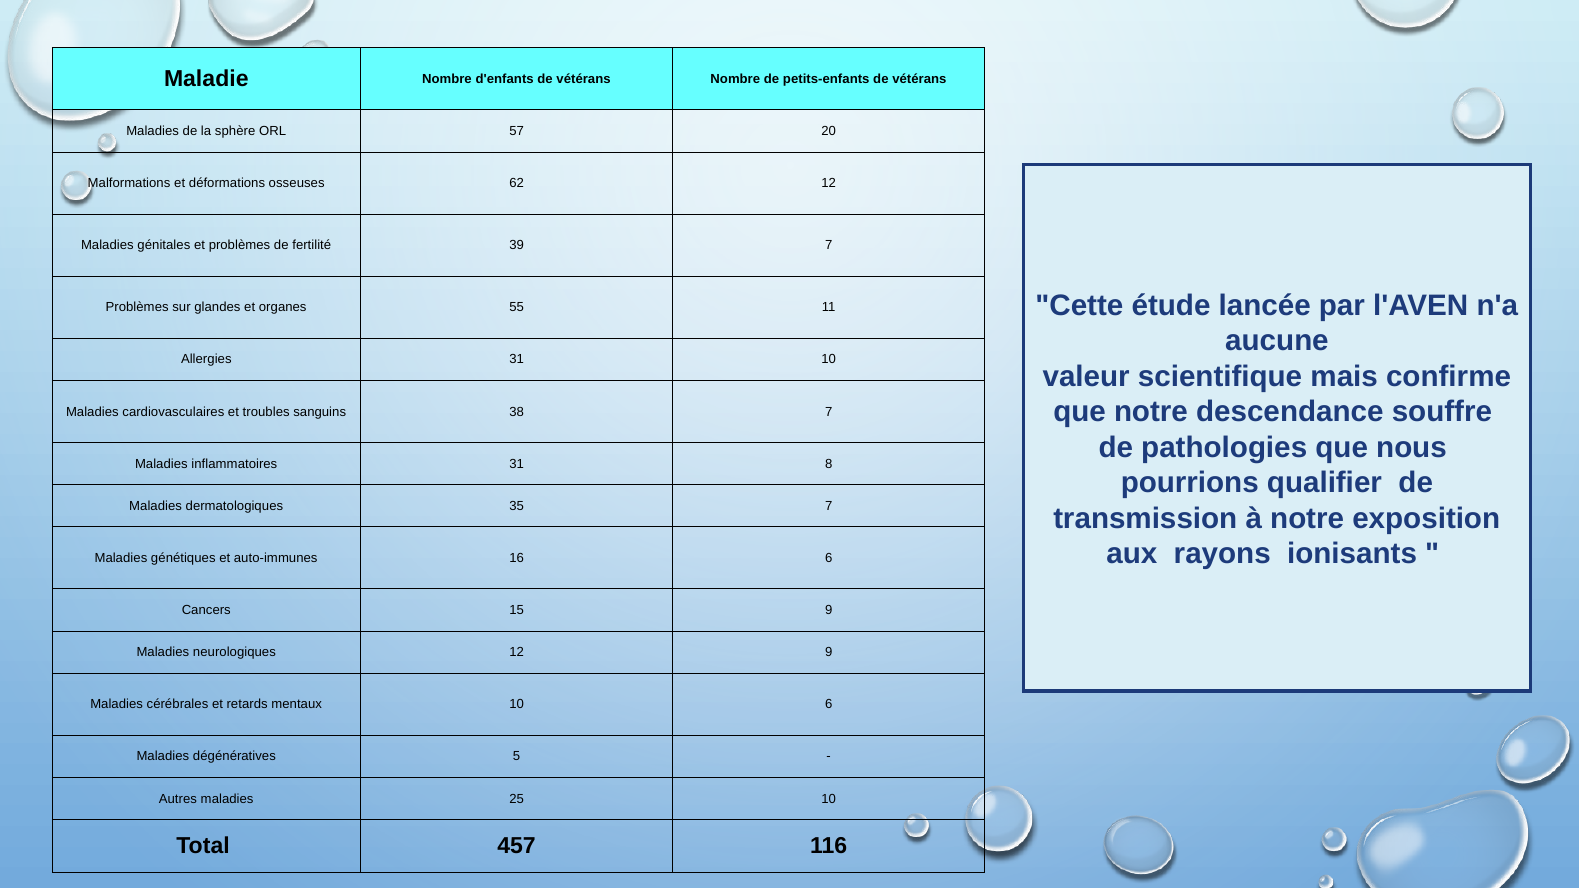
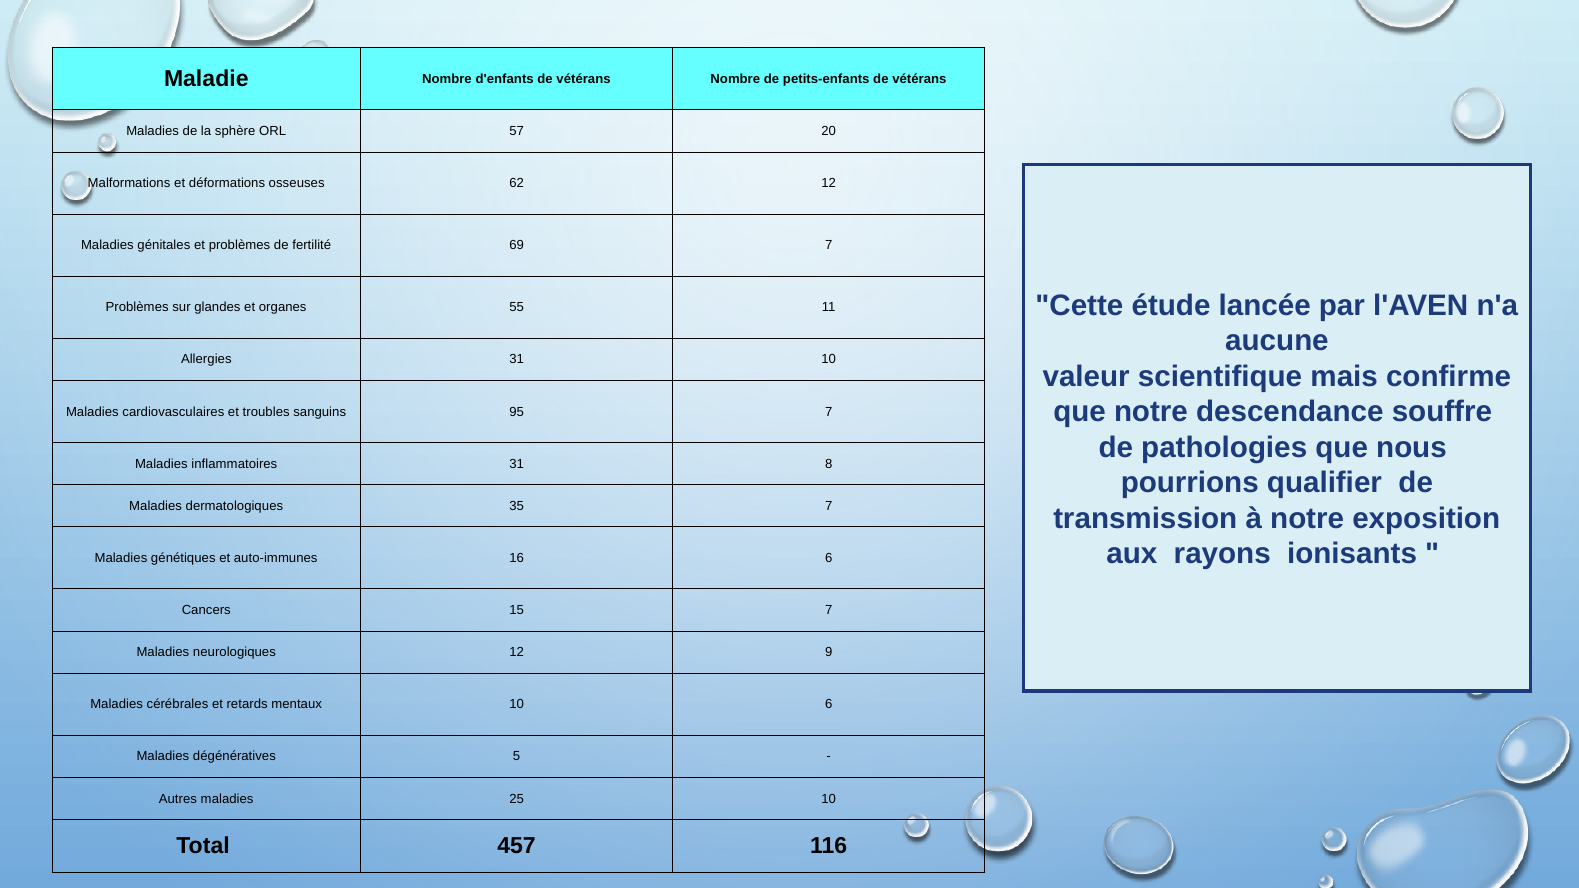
39: 39 -> 69 (517, 245)
38: 38 -> 95 (517, 412)
15 9: 9 -> 7 (829, 610)
